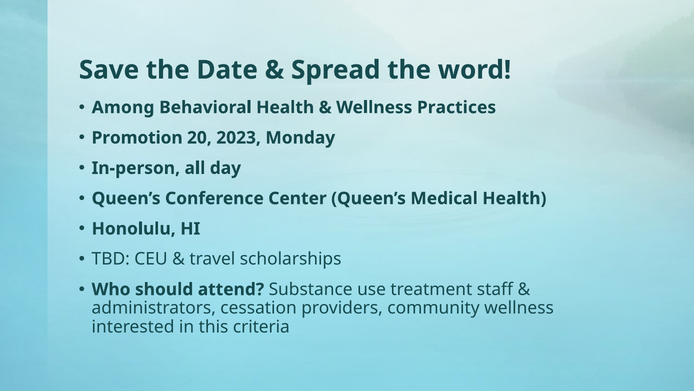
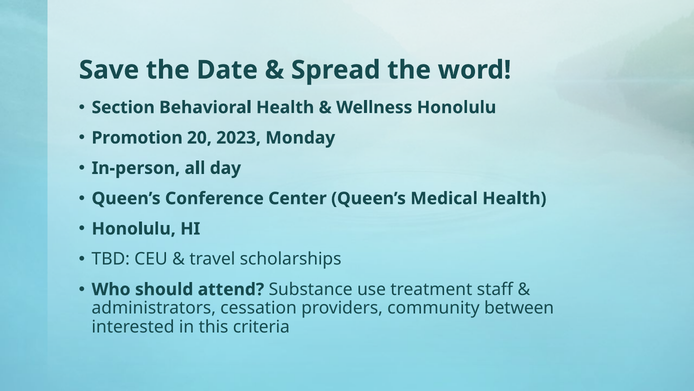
Among: Among -> Section (123, 107)
Wellness Practices: Practices -> Honolulu (457, 107)
community wellness: wellness -> between (519, 308)
